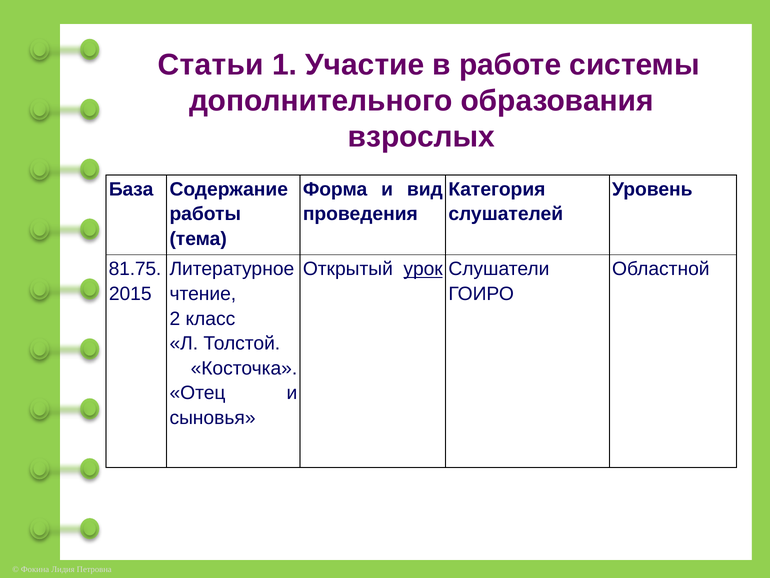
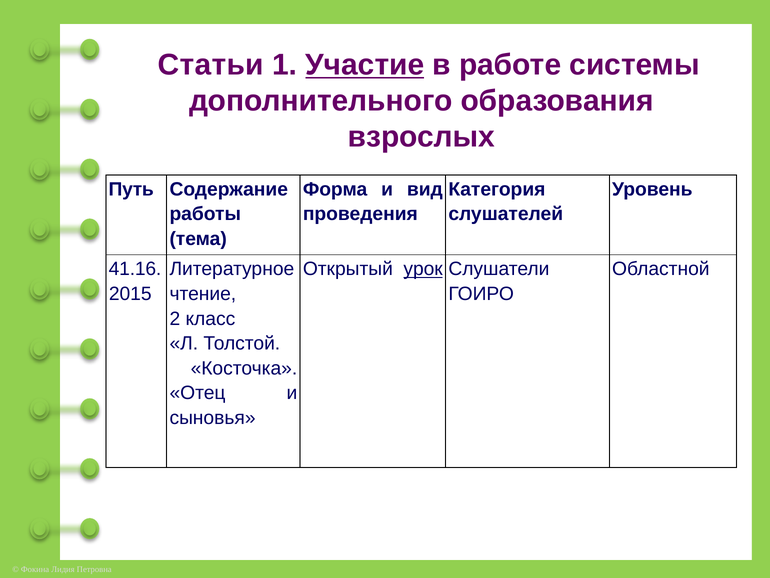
Участие underline: none -> present (365, 65)
База: База -> Путь (131, 189)
81.75: 81.75 -> 41.16 (135, 269)
